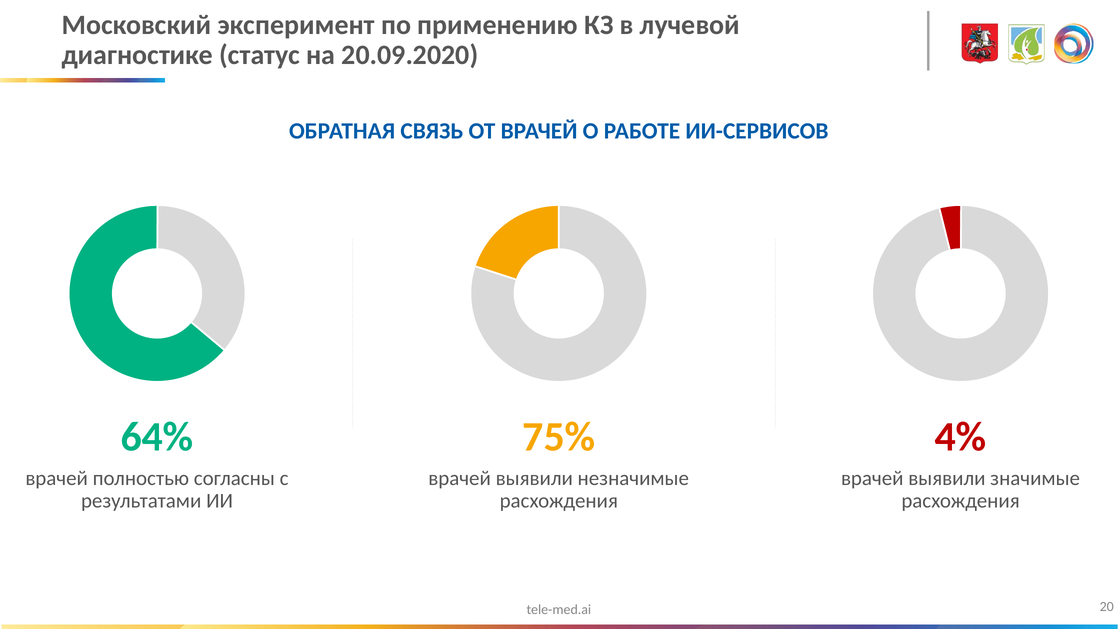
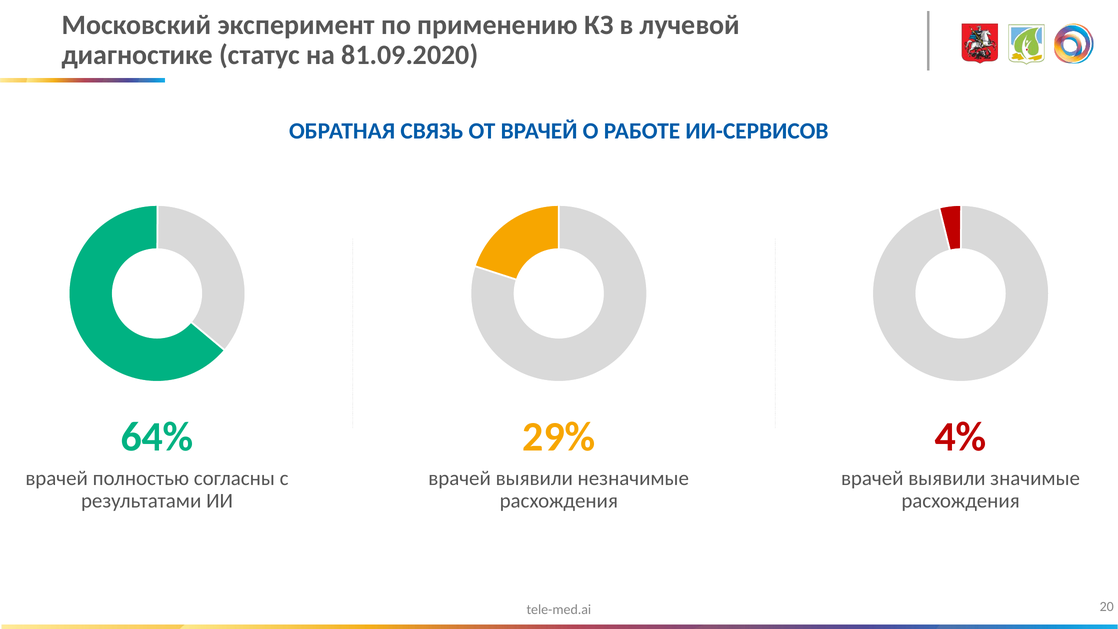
20.09.2020: 20.09.2020 -> 81.09.2020 (410, 55)
75%: 75% -> 29% (559, 437)
